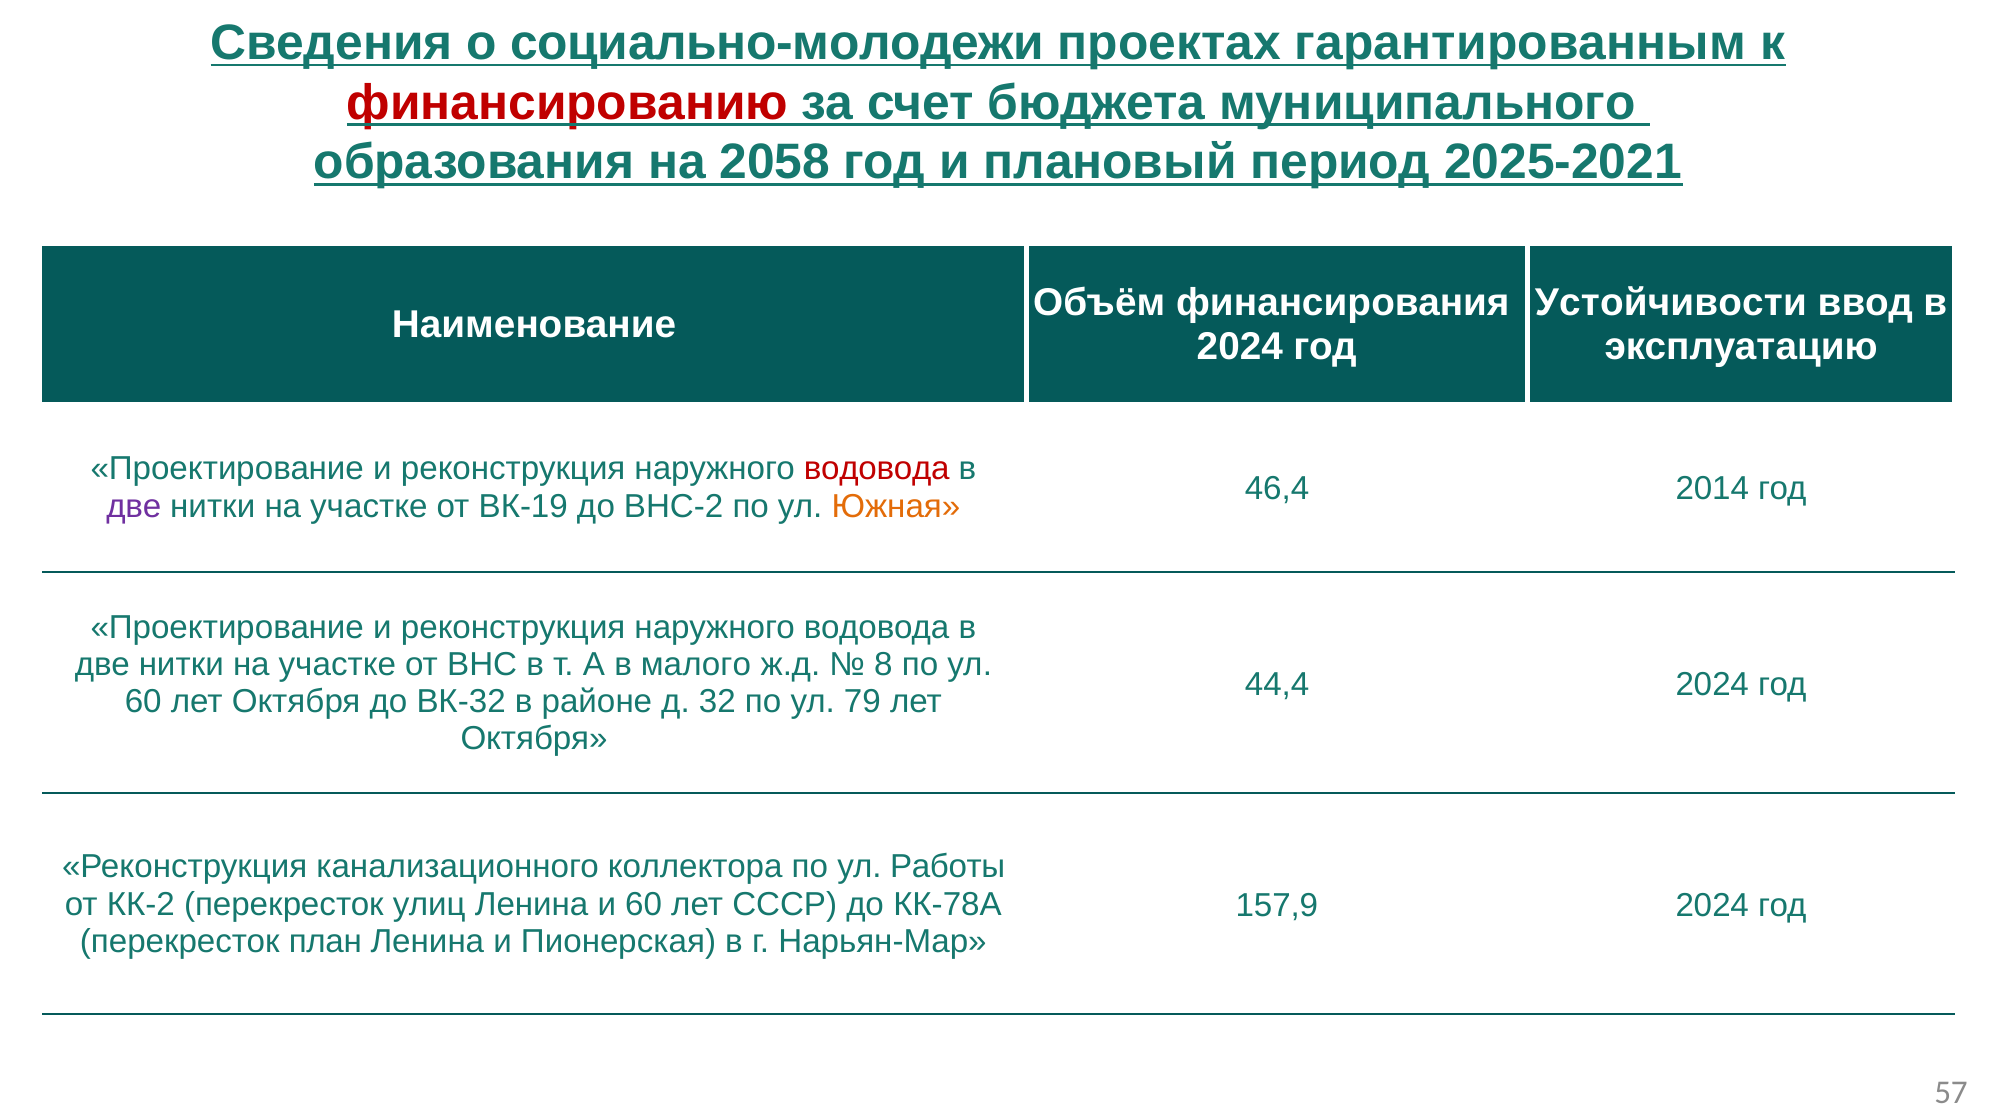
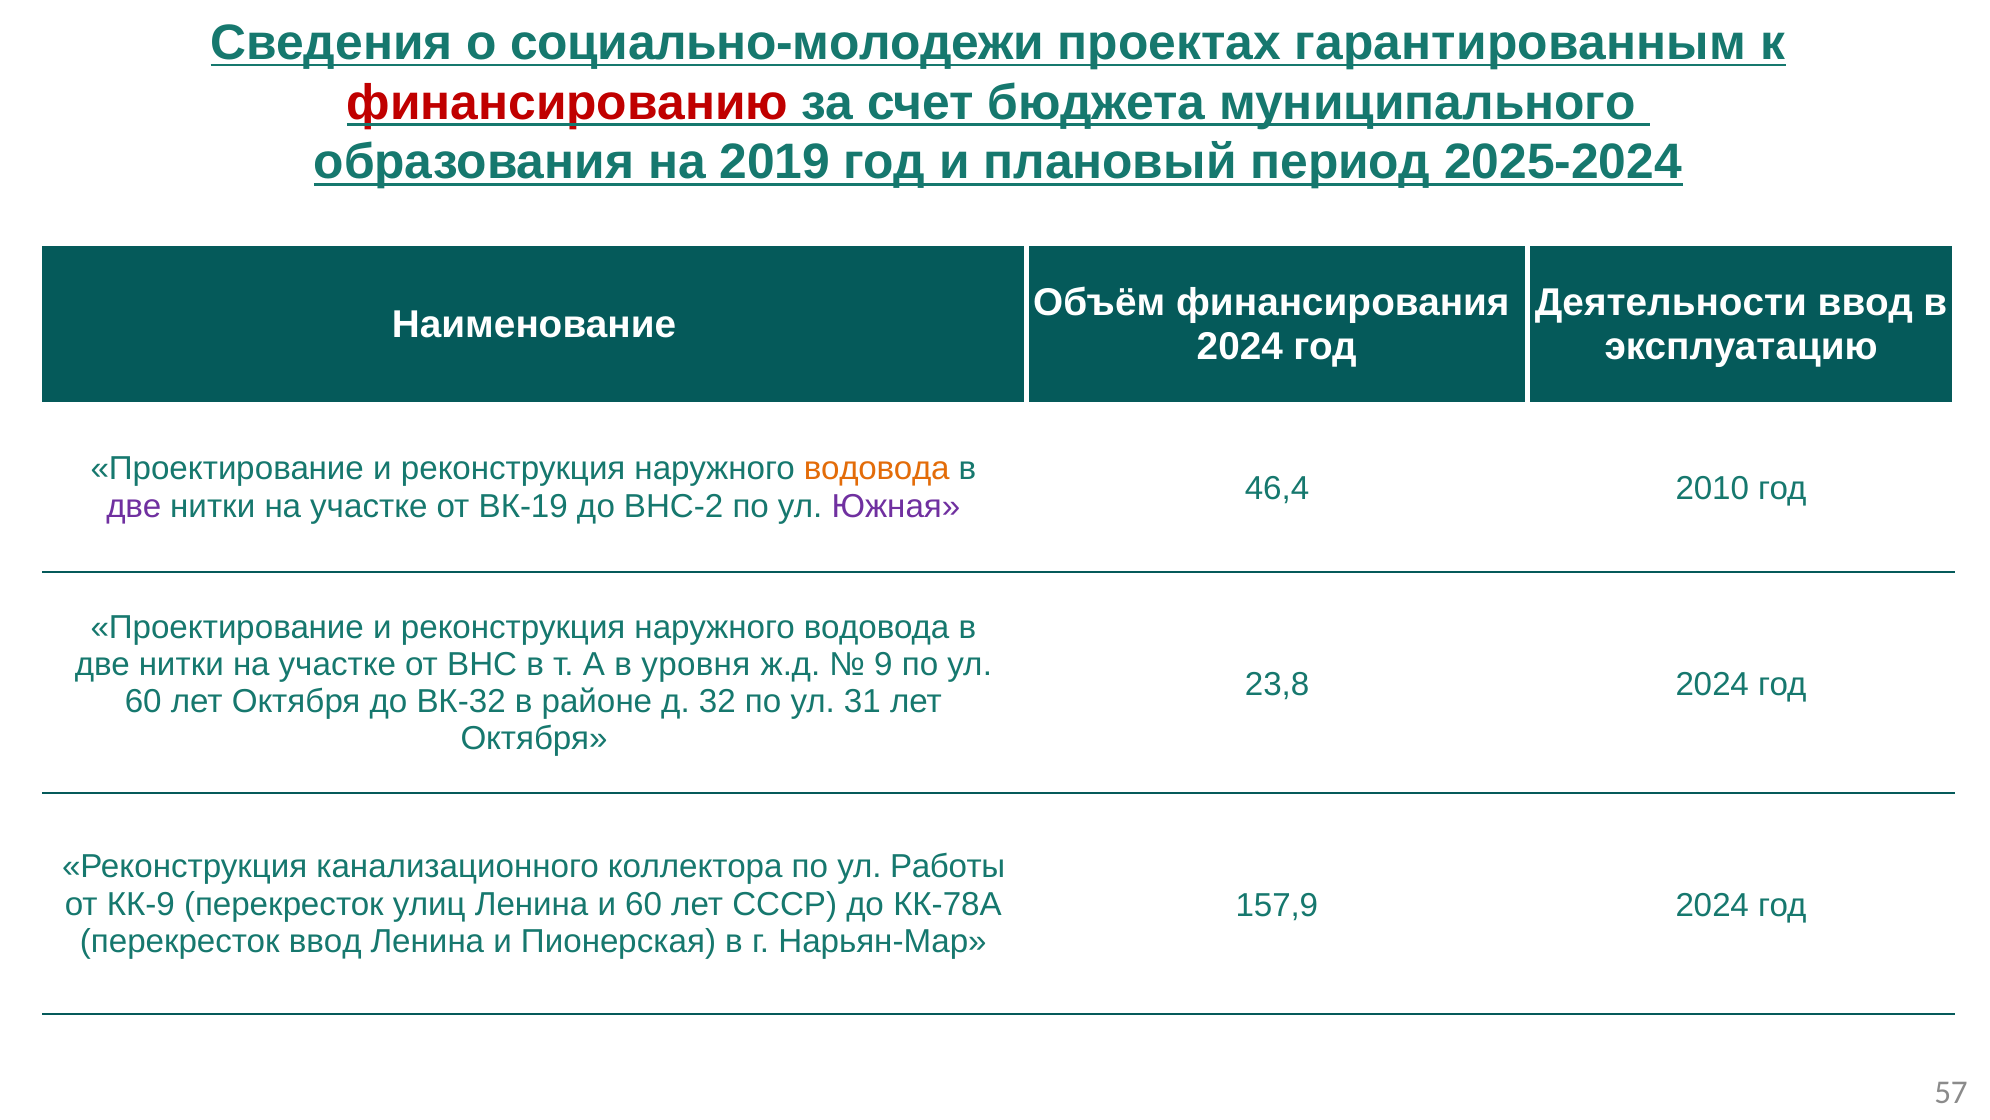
2058: 2058 -> 2019 (775, 162)
2025-2021: 2025-2021 -> 2025-2024 (1563, 162)
Устойчивости: Устойчивости -> Деятельности (1671, 303)
водовода colour: red -> orange (877, 469)
2014: 2014 -> 2010 (1712, 488)
Южная colour: orange -> purple (896, 506)
малого: малого -> уровня (696, 664)
8: 8 -> 9 (883, 664)
44,4: 44,4 -> 23,8 (1277, 684)
79: 79 -> 31 (862, 701)
КК-2: КК-2 -> КК-9 (141, 904)
перекресток план: план -> ввод (325, 941)
